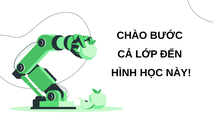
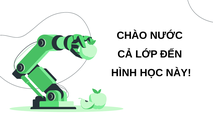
BƯỚC: BƯỚC -> NƯỚC (166, 36)
